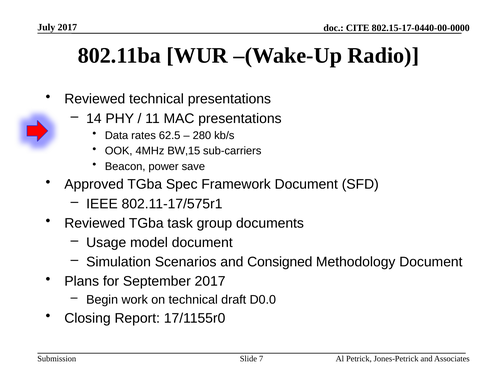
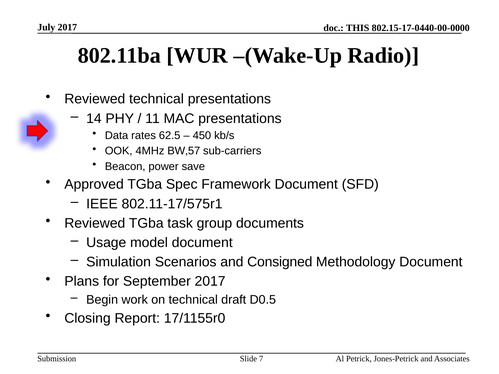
CITE: CITE -> THIS (358, 28)
280: 280 -> 450 (202, 136)
BW,15: BW,15 -> BW,57 (184, 151)
D0.0: D0.0 -> D0.5 (263, 300)
